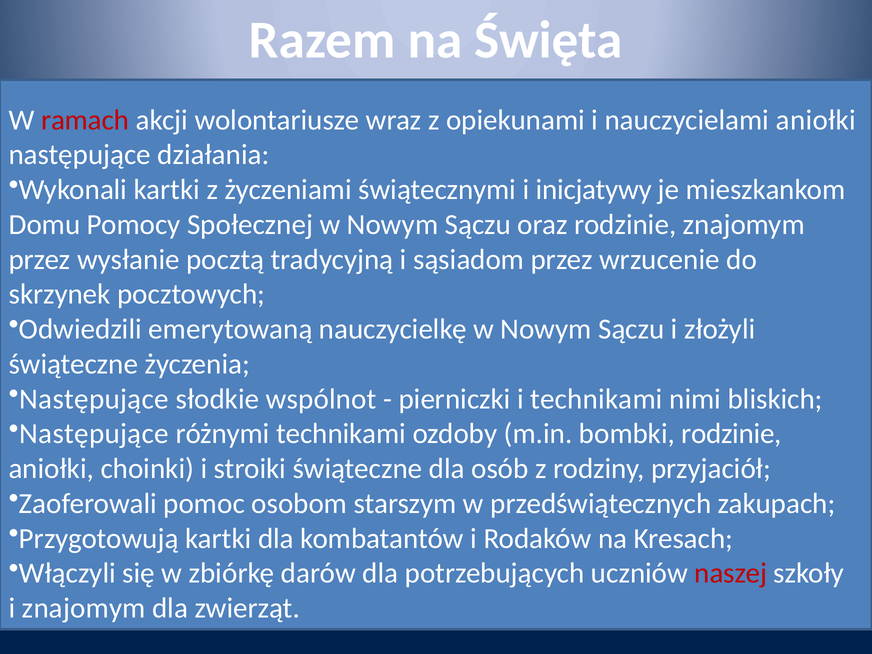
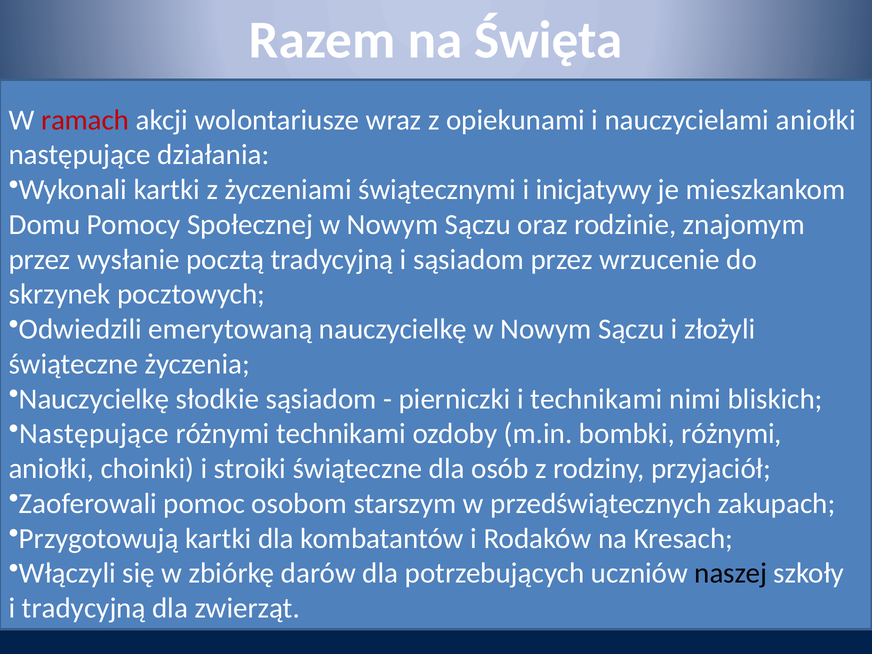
Następujące: Następujące -> Nauczycielkę (94, 399)
słodkie wspólnot: wspólnot -> sąsiadom (321, 399)
bombki rodzinie: rodzinie -> różnymi (732, 434)
naszej colour: red -> black (731, 573)
i znajomym: znajomym -> tradycyjną (84, 608)
